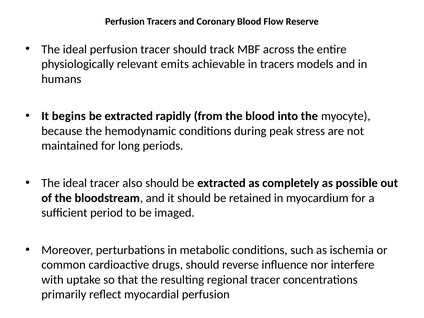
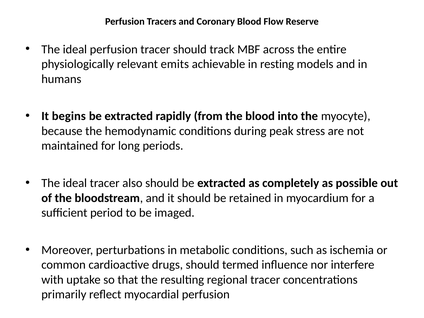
in tracers: tracers -> resting (277, 64)
reverse: reverse -> termed (241, 265)
